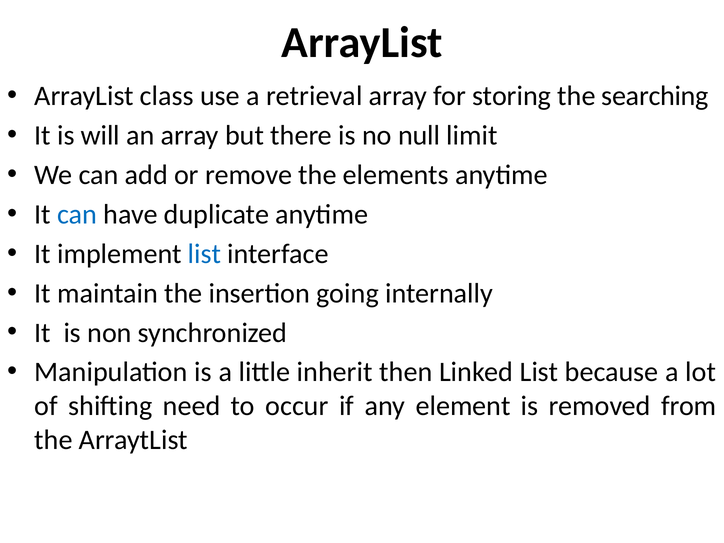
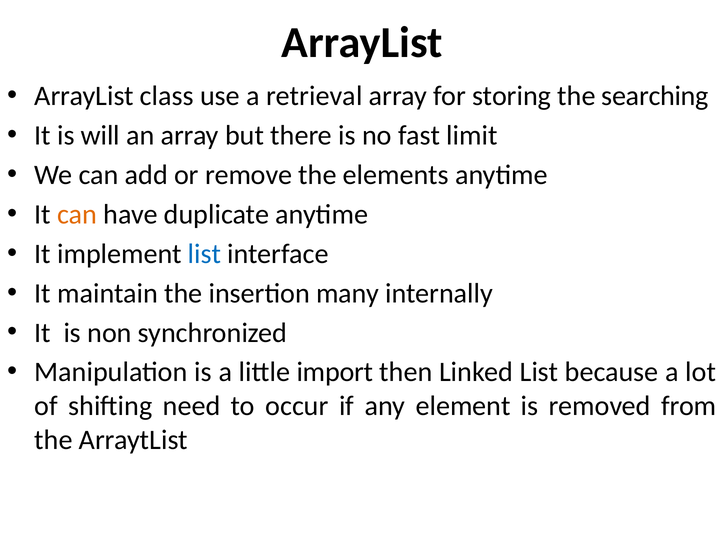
null: null -> fast (419, 135)
can colour: blue -> orange (77, 214)
going: going -> many (348, 293)
inherit: inherit -> import (335, 372)
